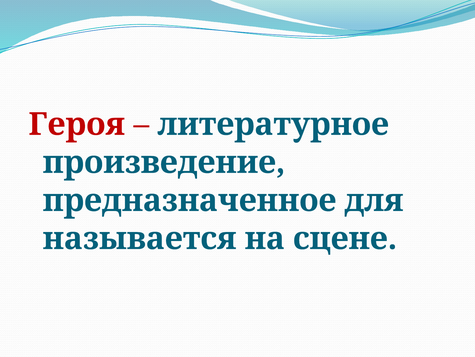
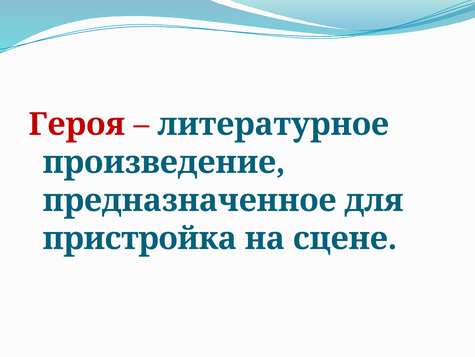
называется: называется -> пристройка (140, 238)
